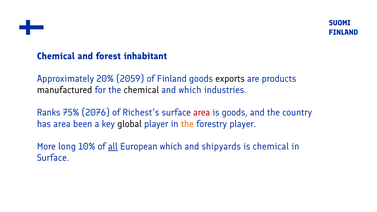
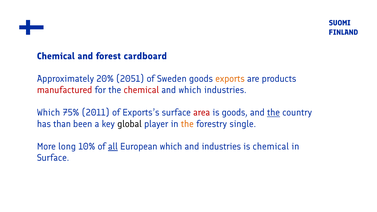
inhabitant: inhabitant -> cardboard (145, 56)
2059: 2059 -> 2051 (130, 79)
Finland: Finland -> Sweden (172, 79)
exports colour: black -> orange (230, 79)
manufactured colour: black -> red (65, 90)
chemical colour: black -> red (141, 90)
Ranks: Ranks -> Which (49, 113)
2076: 2076 -> 2011 (96, 113)
Richest’s: Richest’s -> Exports’s (141, 113)
the underline: none -> present (274, 113)
has area: area -> than (62, 124)
forestry player: player -> single (243, 124)
and shipyards: shipyards -> industries (221, 147)
